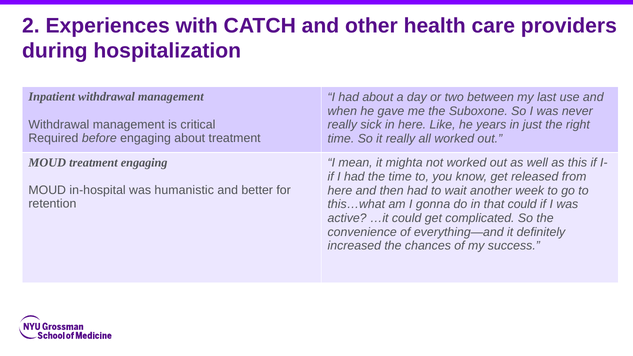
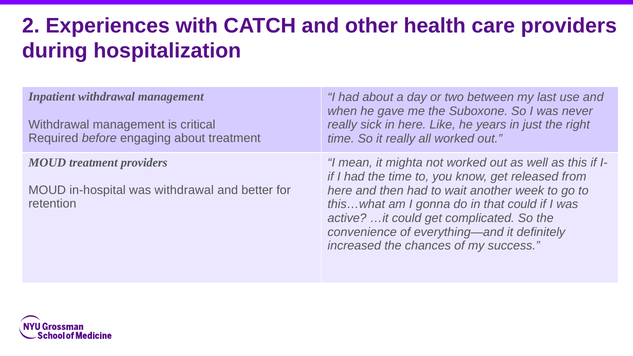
treatment engaging: engaging -> providers (144, 163)
was humanistic: humanistic -> withdrawal (184, 190)
